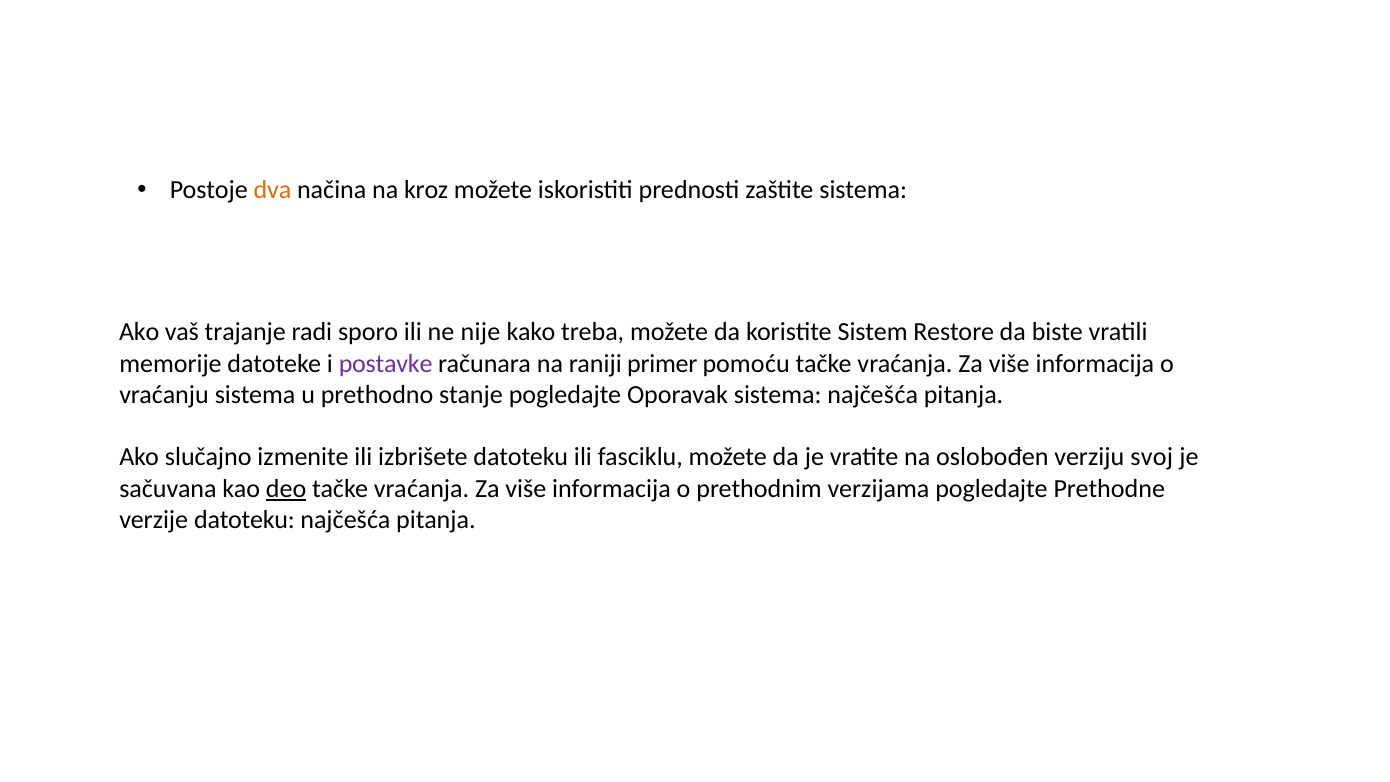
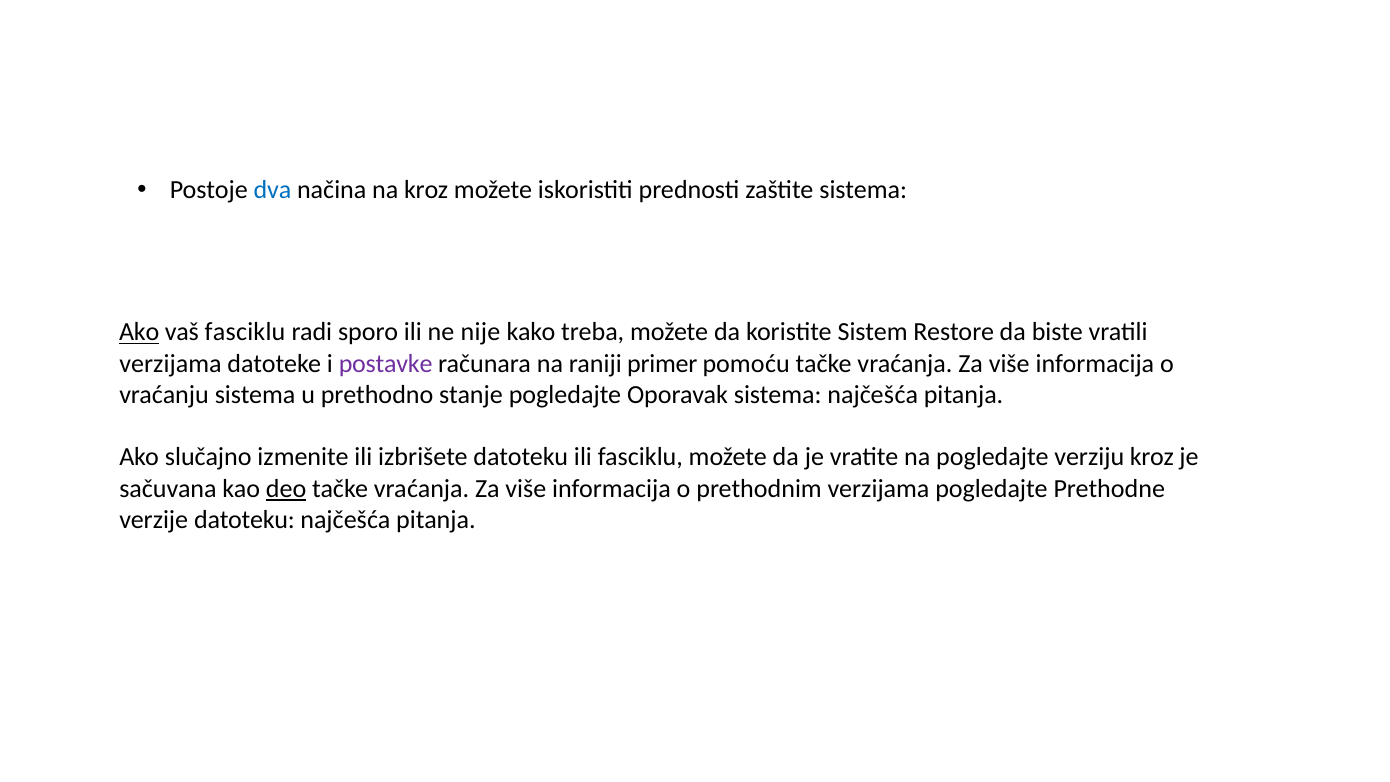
dva colour: orange -> blue (272, 190)
Ako underline: none -> present (139, 332)
vaš trajanje: trajanje -> fasciklu (245, 332)
memorije: memorije -> verzijama (170, 363)
na oslobođen: oslobođen -> pogledajte (992, 457)
verziju svoj: svoj -> kroz (1152, 457)
